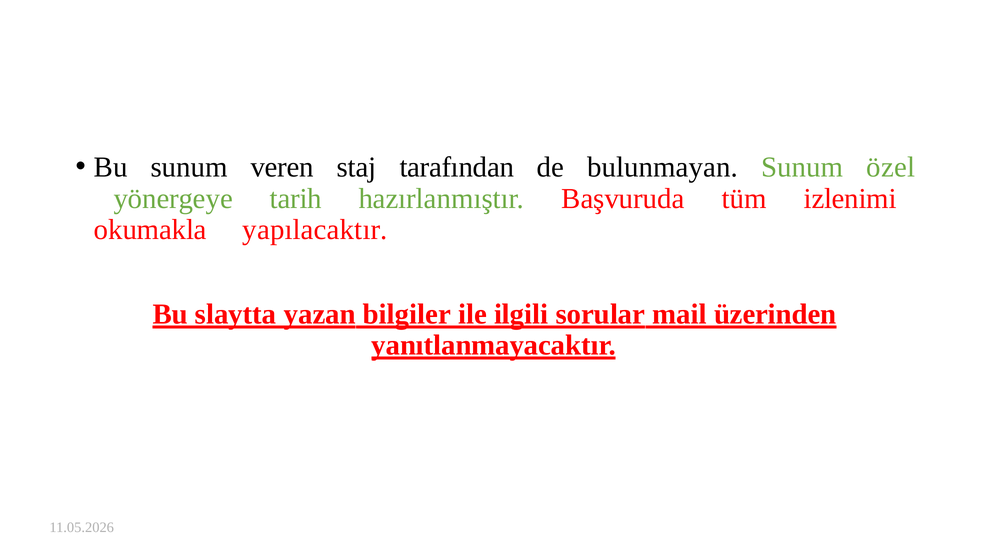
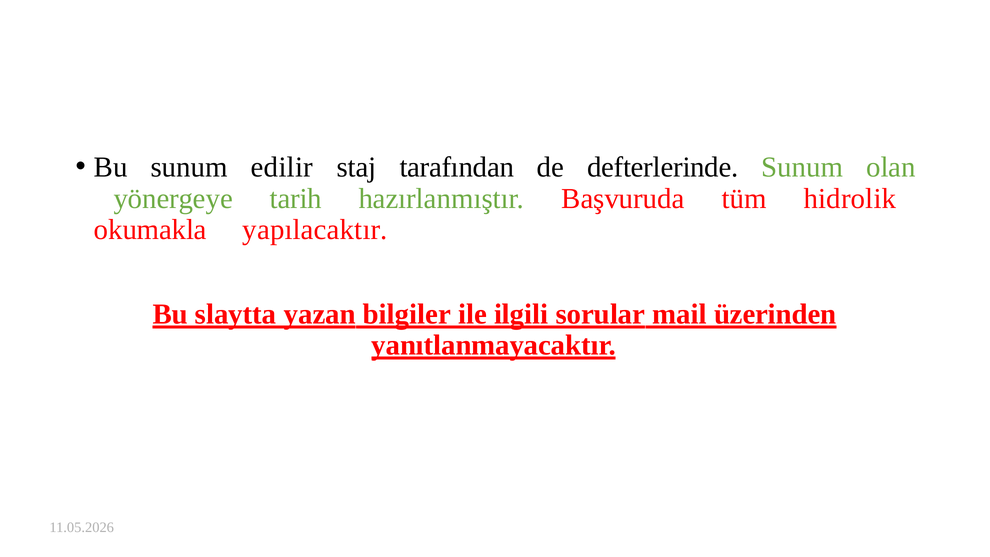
veren: veren -> edilir (282, 167)
bulunmayan: bulunmayan -> defterlerinde (663, 167)
özel: özel -> olan (891, 167)
izlenimi: izlenimi -> hidrolik (850, 198)
